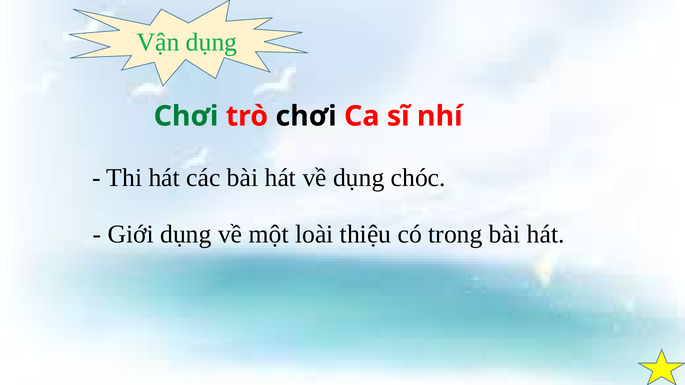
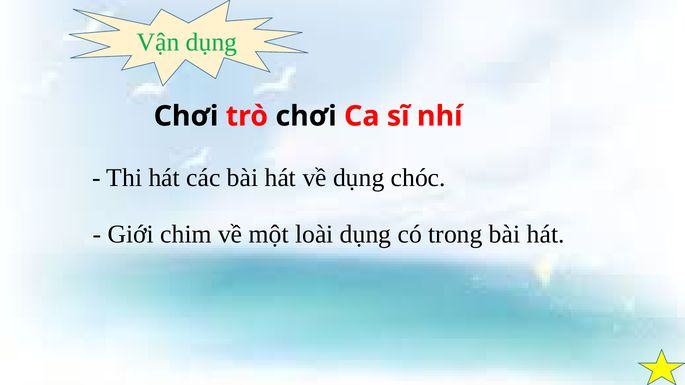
Chơi colour: green -> black (186, 116)
Giới dụng: dụng -> chim (186, 234)
loài thiệu: thiệu -> dụng (366, 234)
